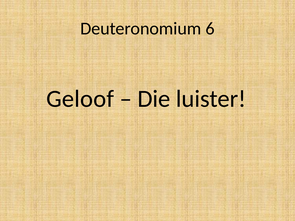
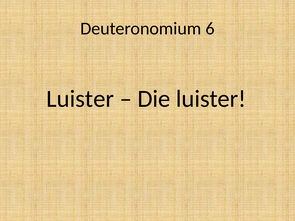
Geloof: Geloof -> Luister (80, 99)
